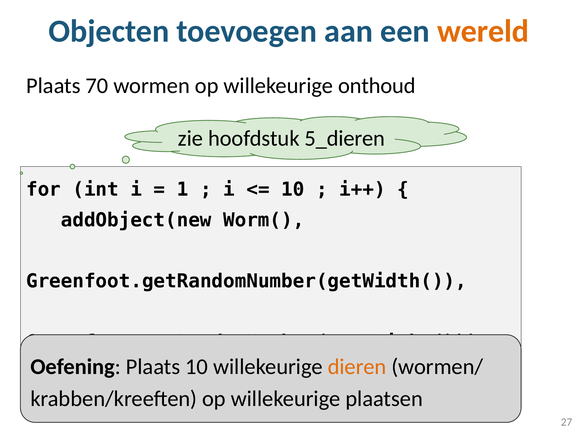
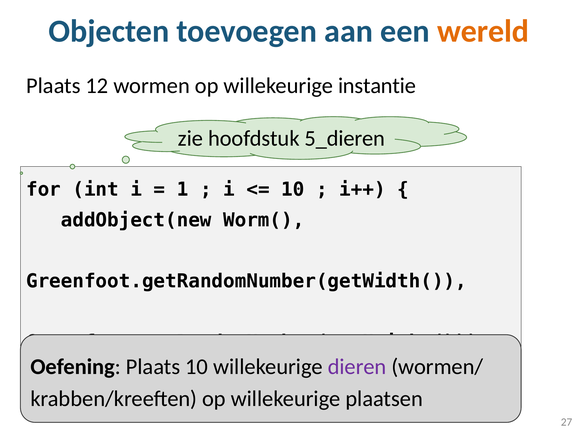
70: 70 -> 12 (97, 86)
onthoud: onthoud -> instantie (377, 86)
dieren colour: orange -> purple (357, 367)
